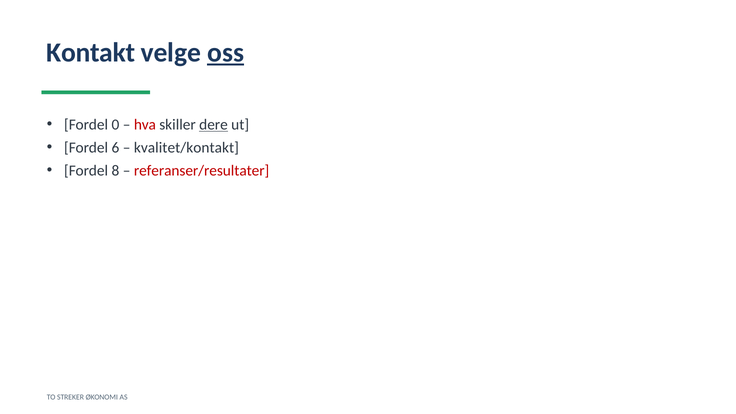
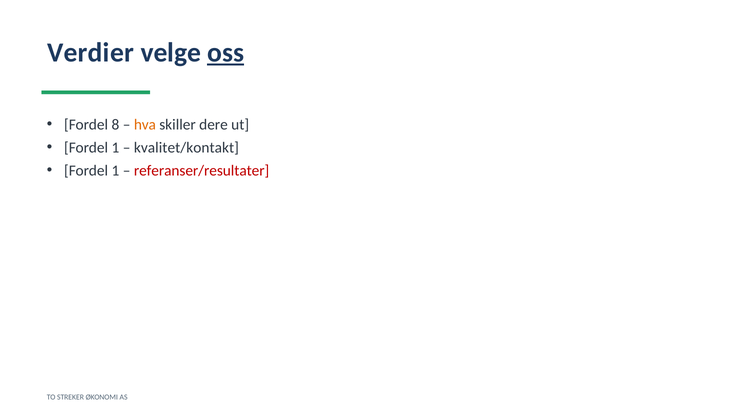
Kontakt: Kontakt -> Verdier (91, 53)
0: 0 -> 8 (115, 125)
hva colour: red -> orange (145, 125)
dere underline: present -> none (214, 125)
6: 6 -> 1 (115, 148)
8: 8 -> 1 (115, 171)
